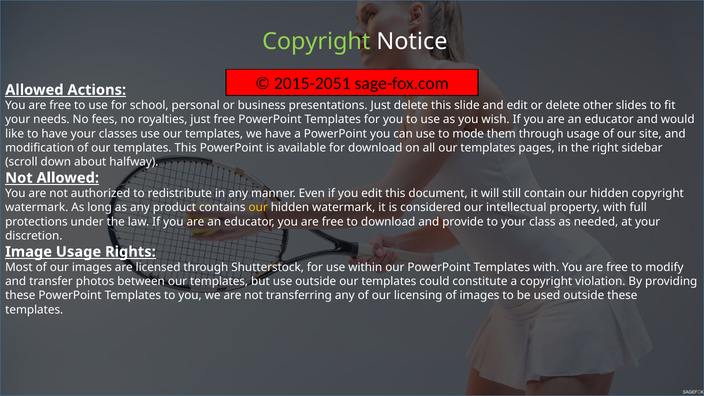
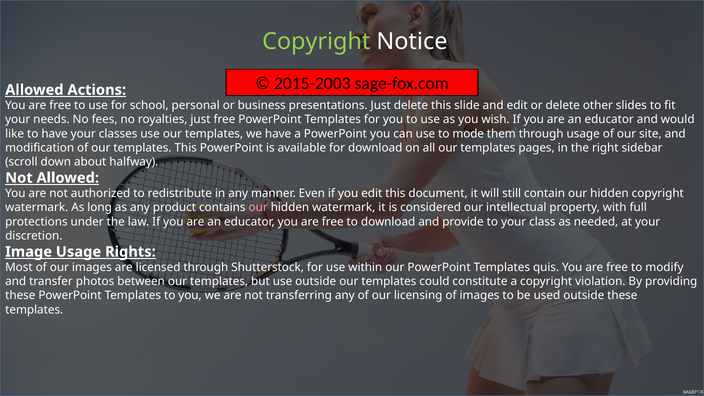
2015-2051: 2015-2051 -> 2015-2003 (312, 84)
our colour: yellow -> pink (258, 208)
Templates with: with -> quis (546, 267)
